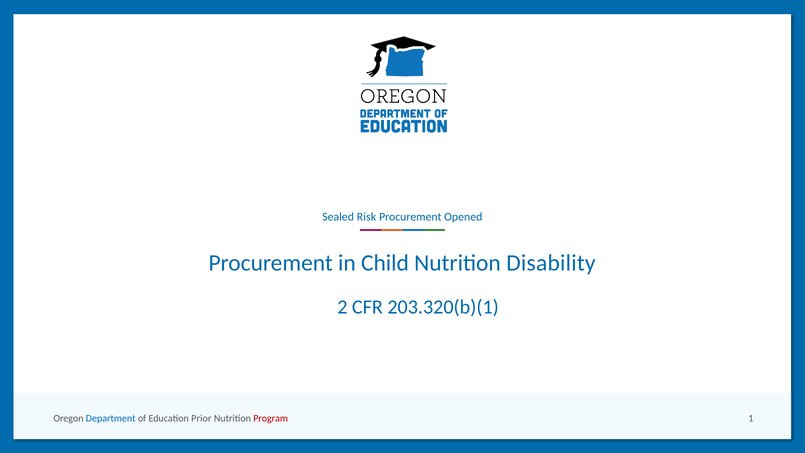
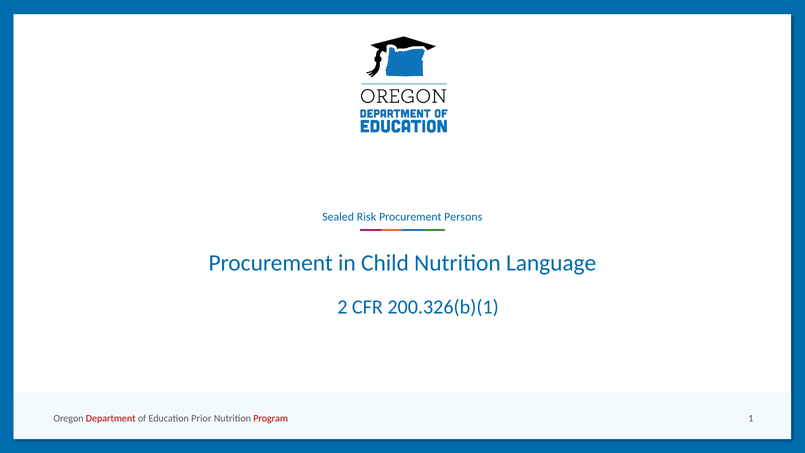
Opened: Opened -> Persons (463, 217)
Disability: Disability -> Language (551, 263)
203.320(b)(1: 203.320(b)(1 -> 200.326(b)(1 (443, 307)
Department colour: blue -> red (111, 418)
